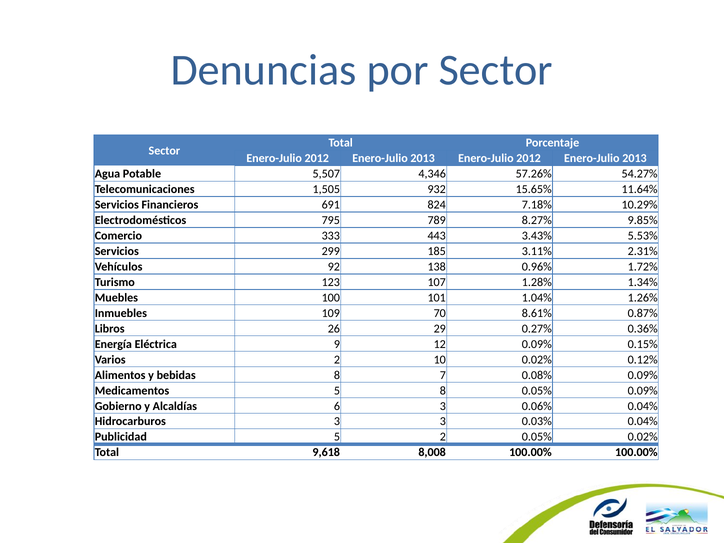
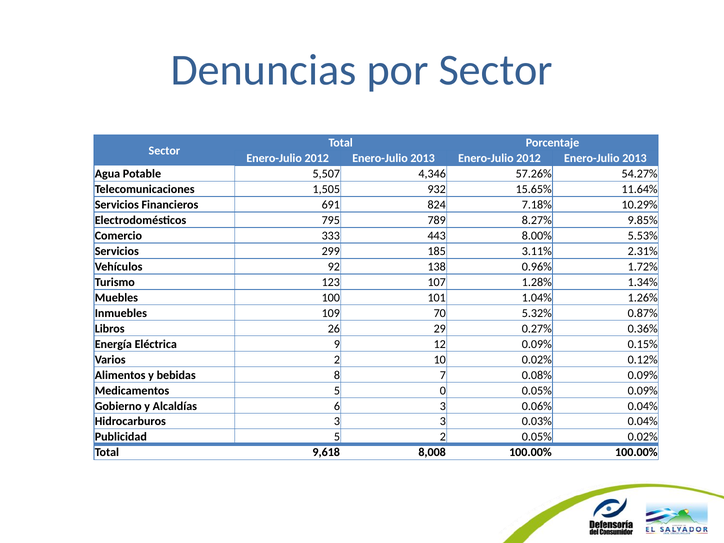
3.43%: 3.43% -> 8.00% (537, 236)
8.61%: 8.61% -> 5.32% (537, 313)
5 8: 8 -> 0 (443, 391)
